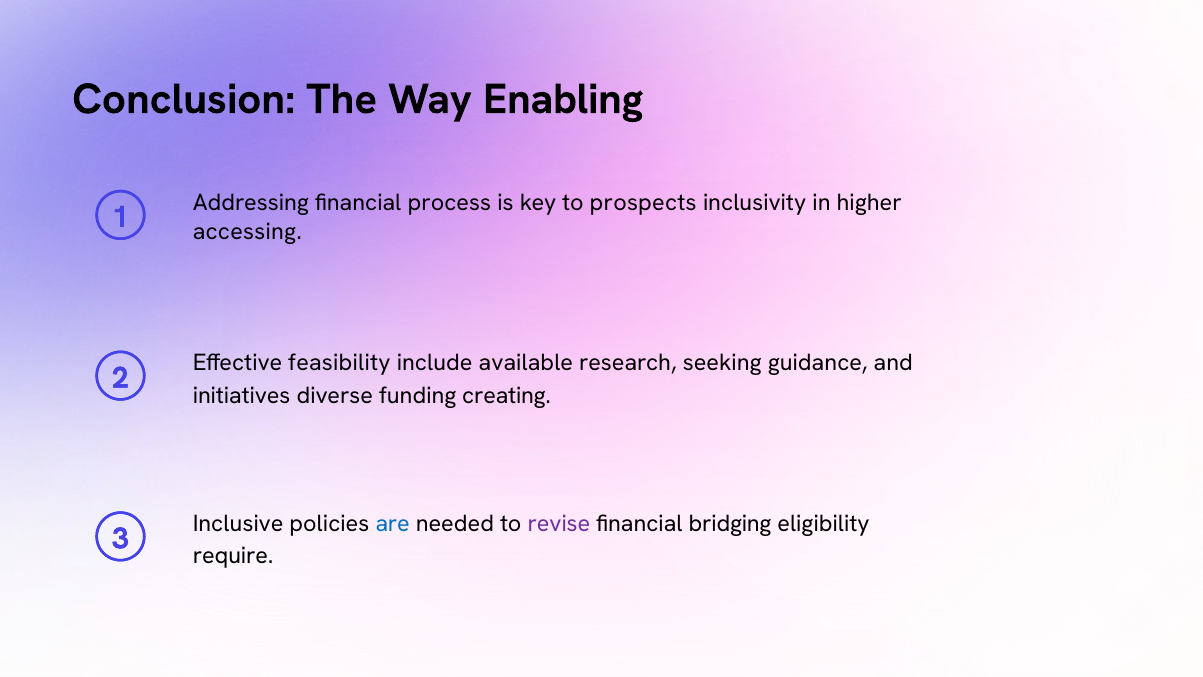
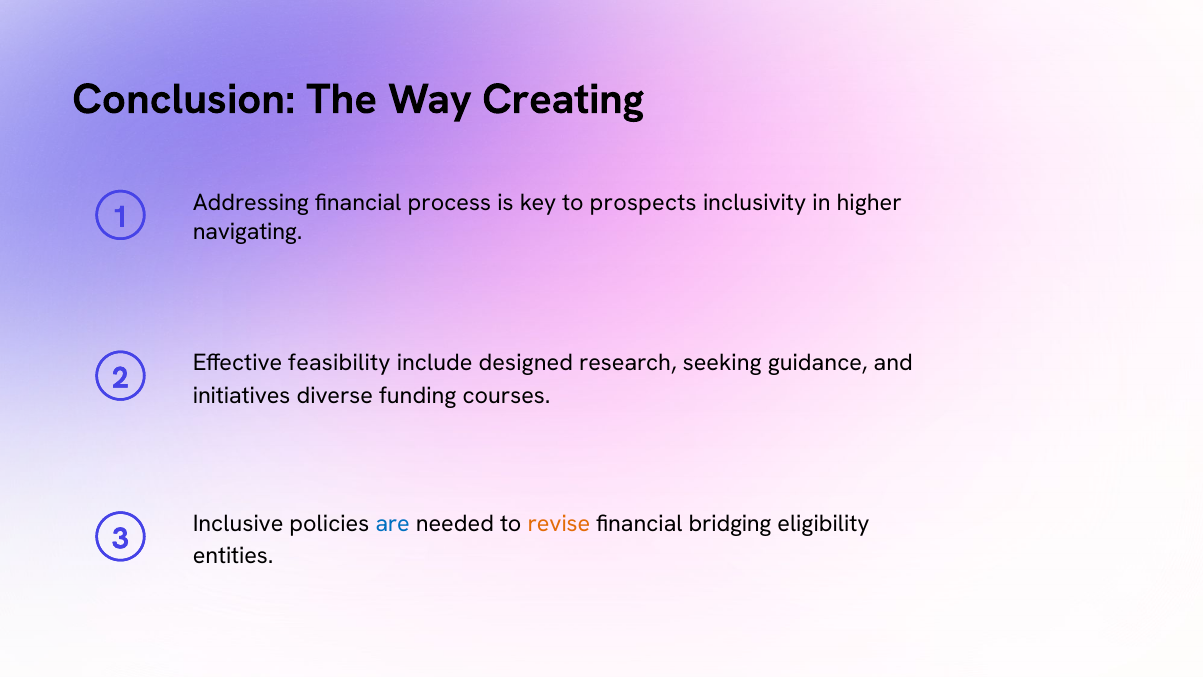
Enabling: Enabling -> Creating (563, 99)
accessing: accessing -> navigating (248, 232)
available: available -> designed (526, 363)
creating: creating -> courses (507, 395)
revise colour: purple -> orange (559, 524)
require: require -> entities (233, 556)
